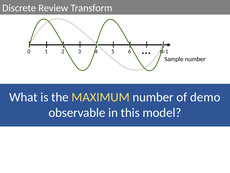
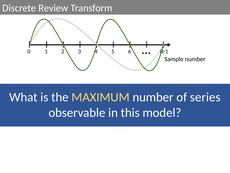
demo: demo -> series (205, 97)
